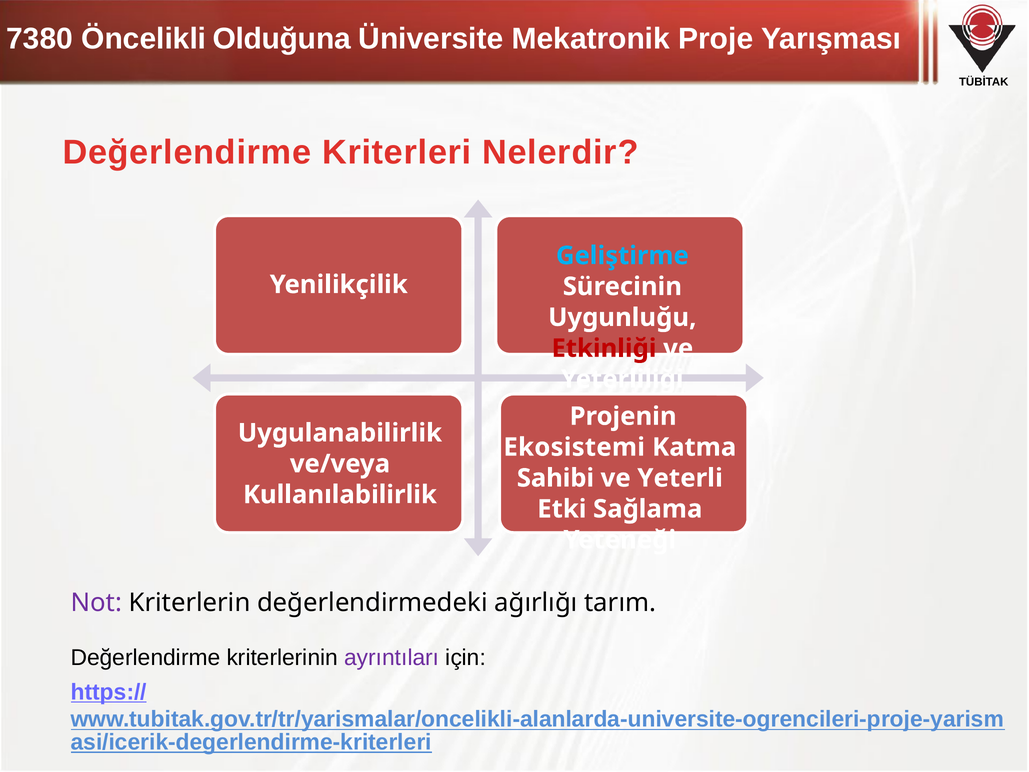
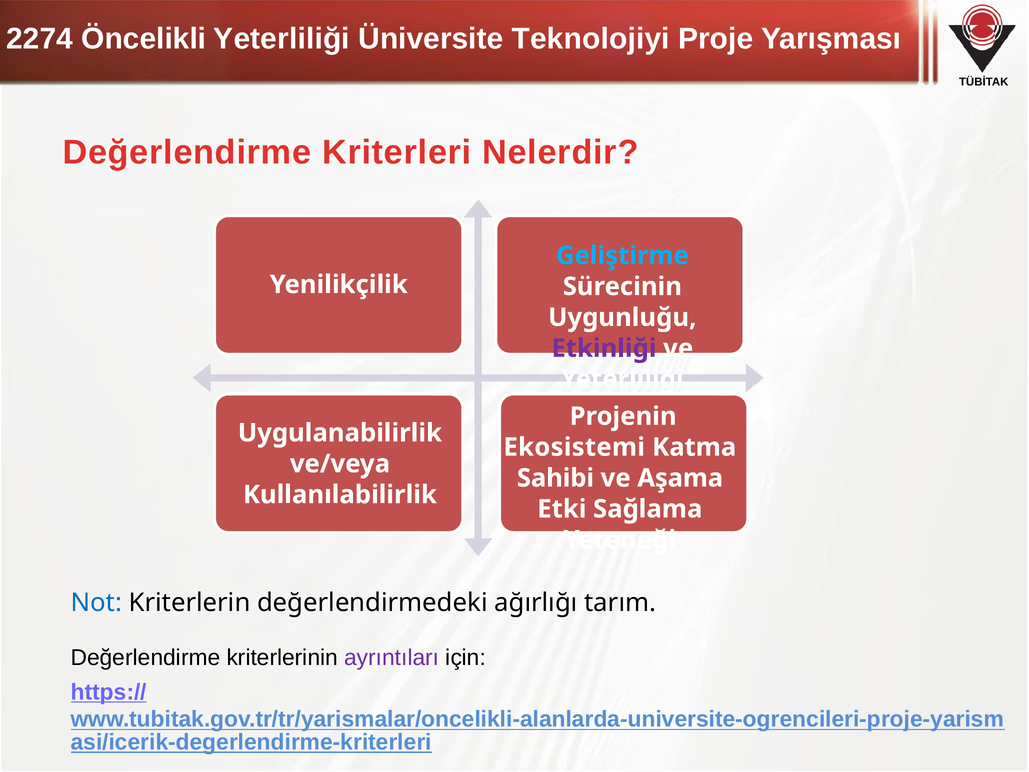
7380: 7380 -> 2274 (40, 39)
Öncelikli Olduğuna: Olduğuna -> Yeterliliği (282, 39)
Mekatronik: Mekatronik -> Teknolojiyi (591, 39)
Etkinliği colour: red -> purple (604, 348)
Yeterli: Yeterli -> Aşama (680, 478)
Not colour: purple -> blue (96, 603)
